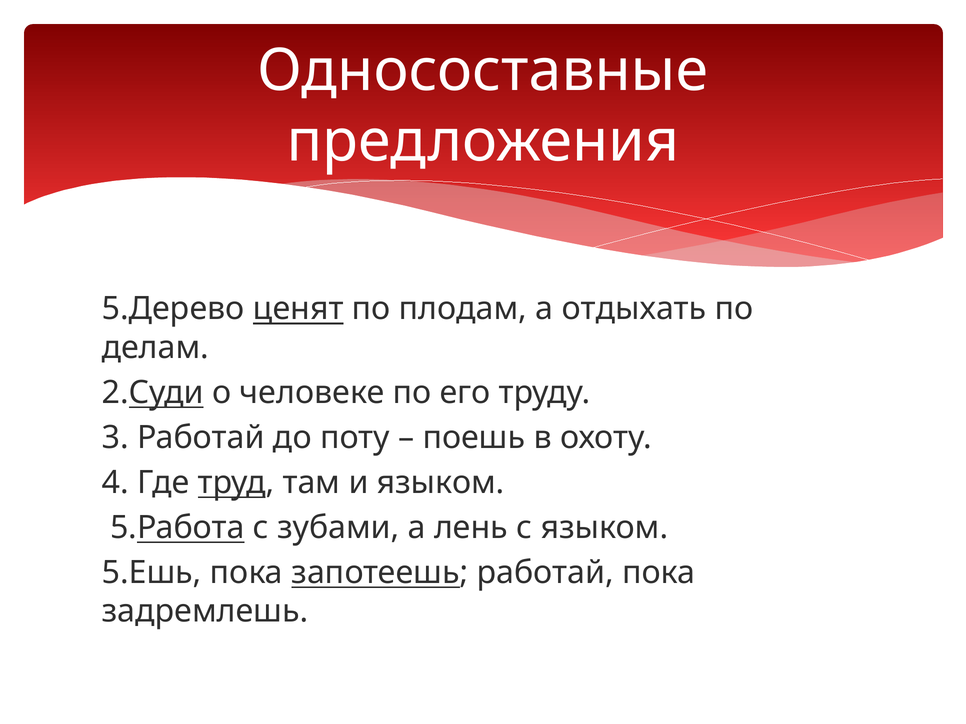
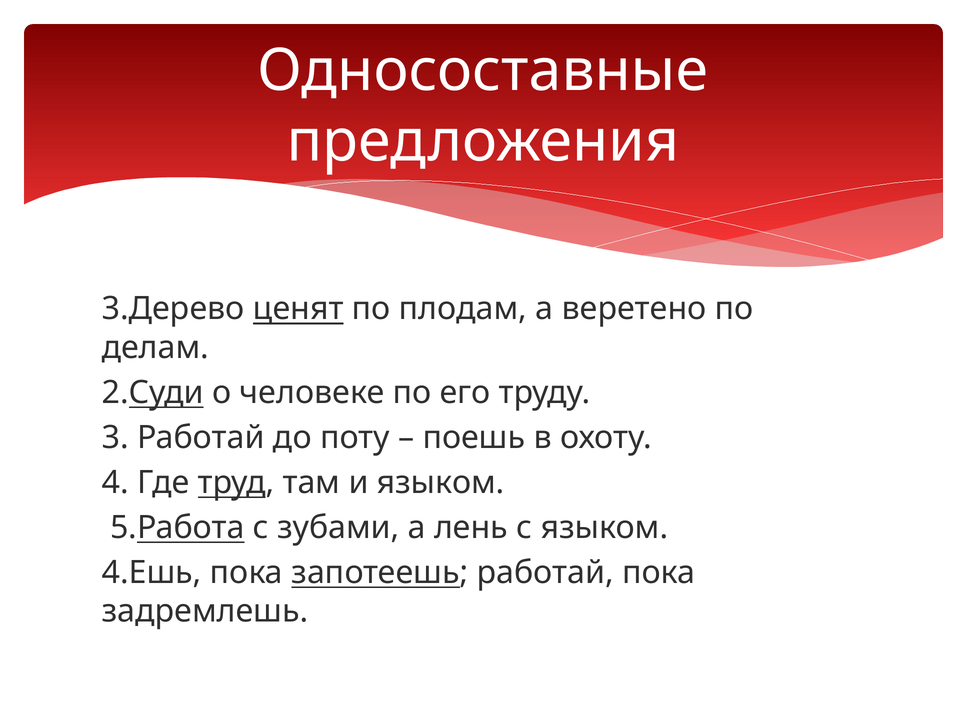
5.Дерево: 5.Дерево -> 3.Дерево (173, 309)
отдыхать: отдыхать -> веретено (634, 309)
5.Ешь: 5.Ешь -> 4.Ешь (152, 573)
